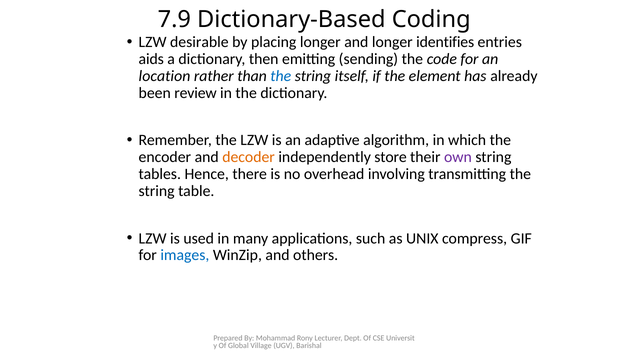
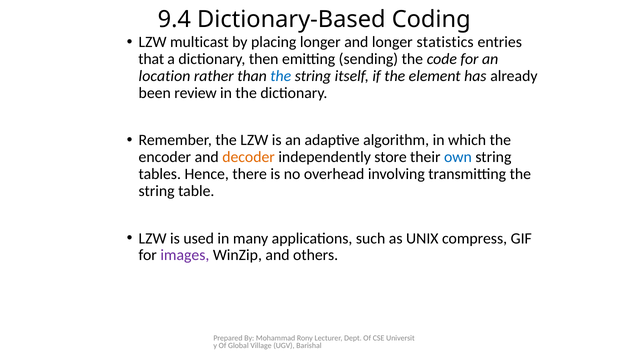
7.9: 7.9 -> 9.4 (174, 20)
desirable: desirable -> multicast (199, 42)
identifies: identifies -> statistics (445, 42)
aids: aids -> that (151, 59)
own colour: purple -> blue (458, 157)
images colour: blue -> purple (185, 256)
